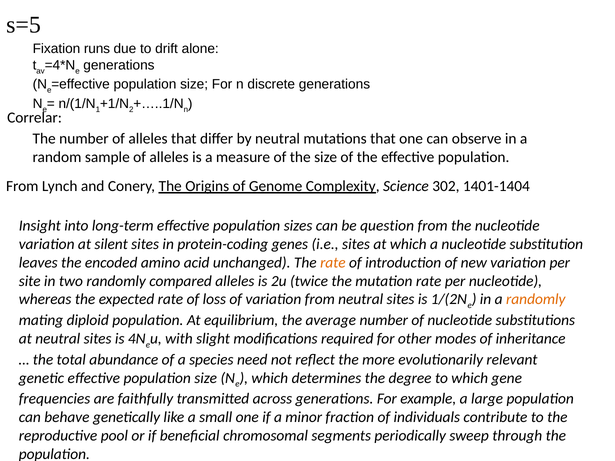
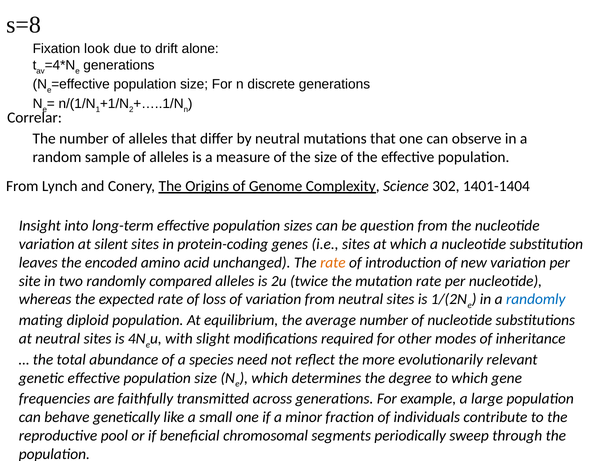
s=5: s=5 -> s=8 (24, 25)
runs: runs -> look (97, 49)
randomly colour: orange -> blue (536, 300)
